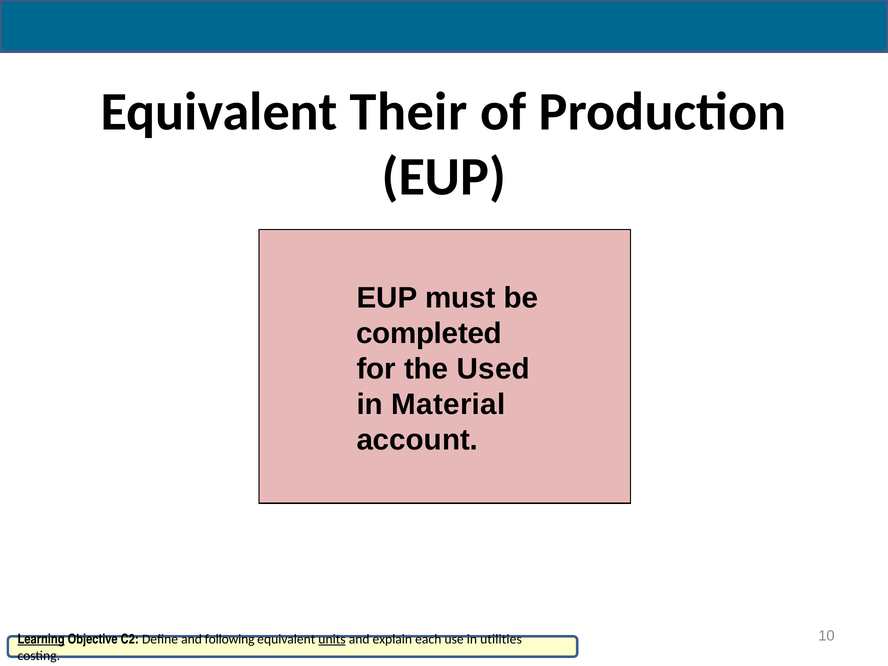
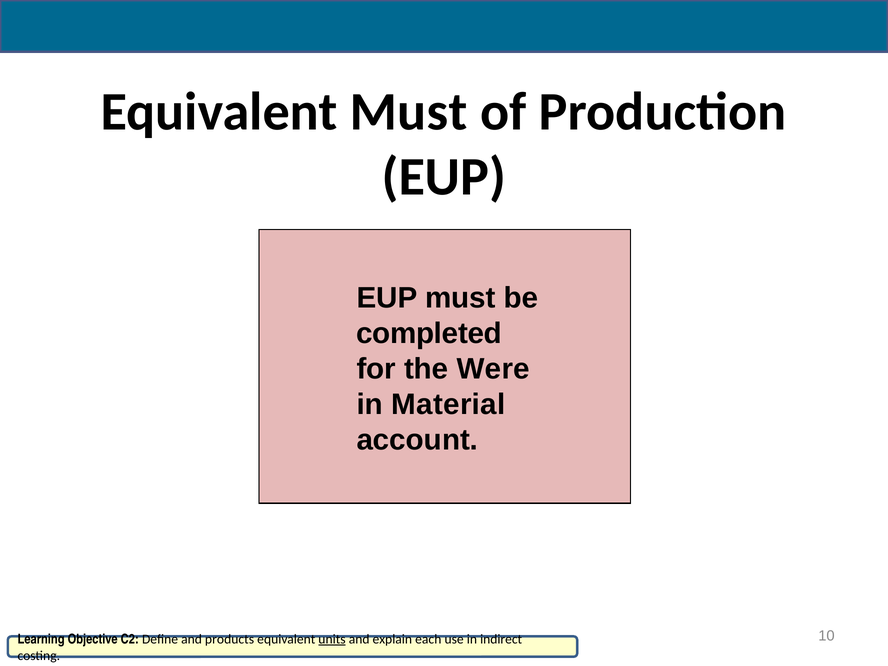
Equivalent Their: Their -> Must (409, 112)
Used: Used -> Were (493, 369)
Learning underline: present -> none (41, 639)
following: following -> products (230, 639)
utilities: utilities -> indirect (501, 639)
